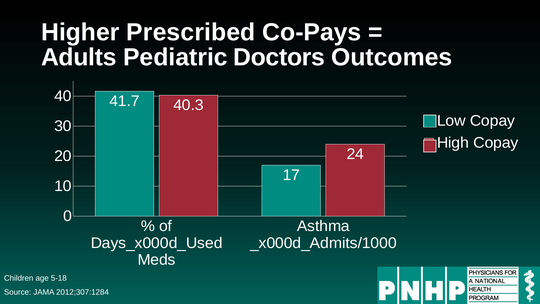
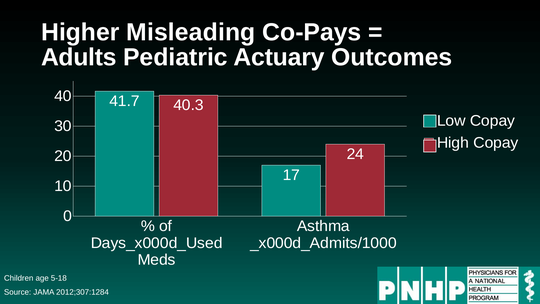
Prescribed: Prescribed -> Misleading (191, 32)
Doctors: Doctors -> Actuary (279, 57)
